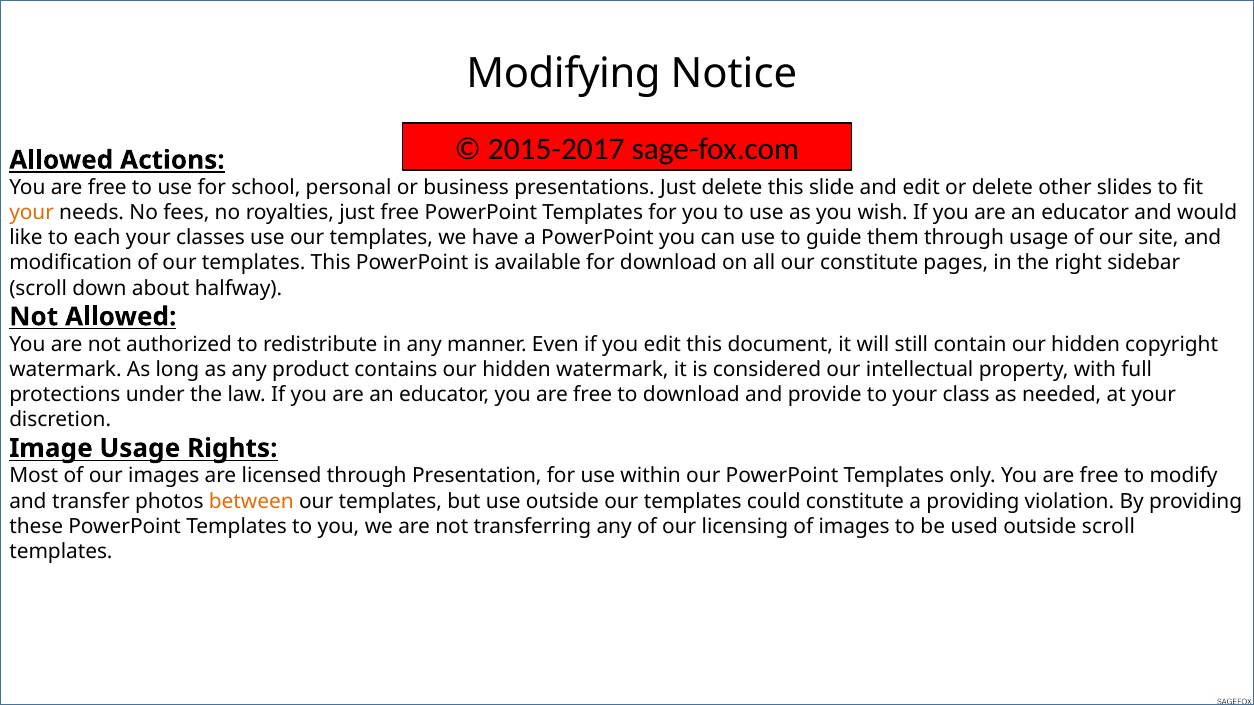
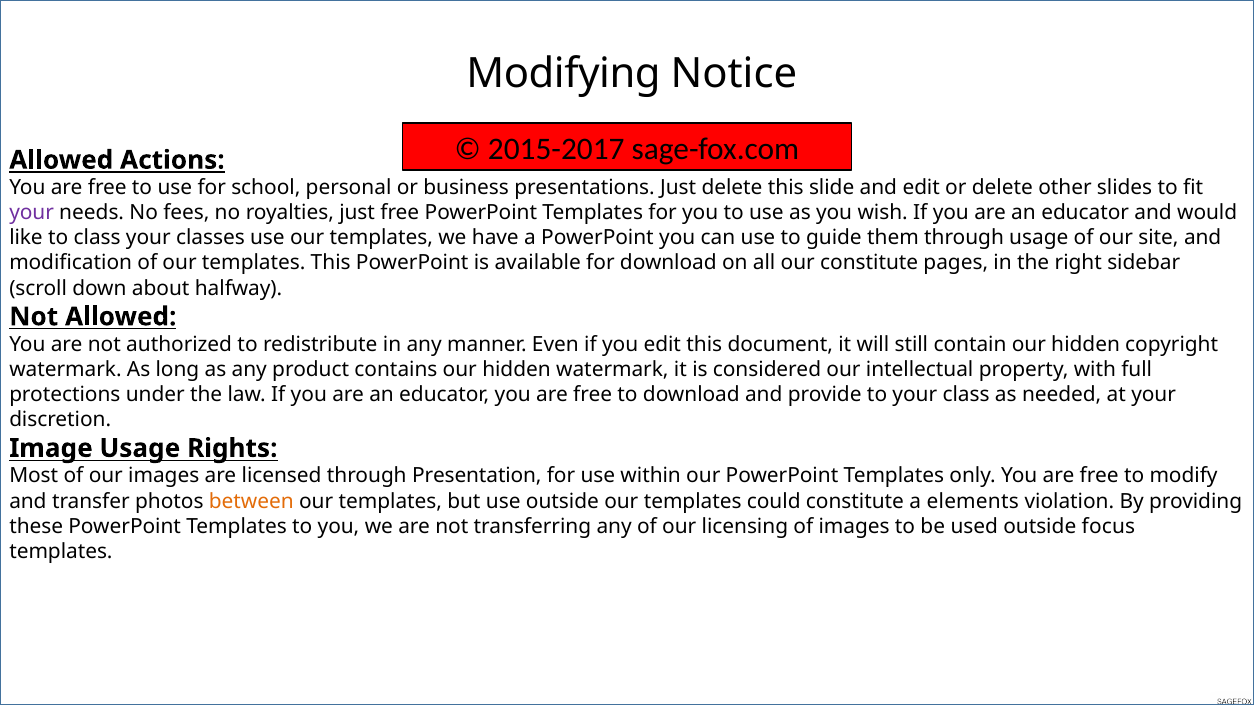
your colour: orange -> purple (32, 213)
to each: each -> class (97, 238)
a providing: providing -> elements (973, 501)
outside scroll: scroll -> focus (1108, 526)
